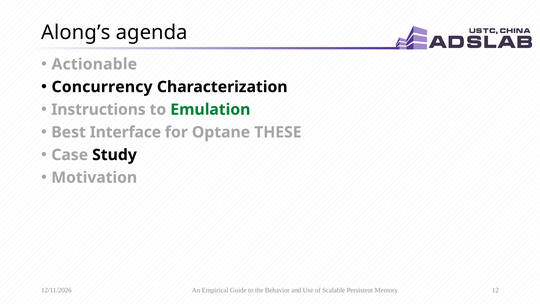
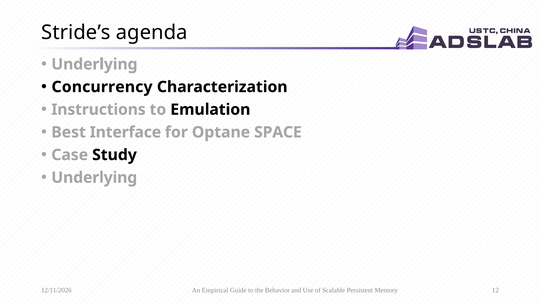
Along’s: Along’s -> Stride’s (76, 32)
Actionable: Actionable -> Underlying (94, 64)
Emulation colour: green -> black (210, 109)
THESE: THESE -> SPACE (278, 132)
Motivation: Motivation -> Underlying (94, 177)
